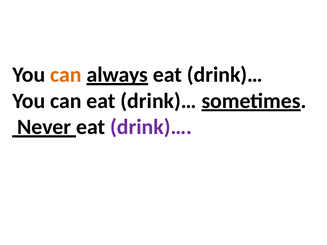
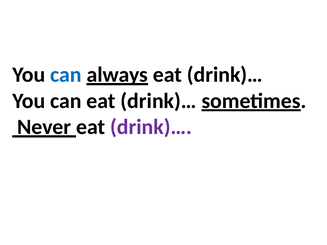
can colour: orange -> blue (66, 75)
